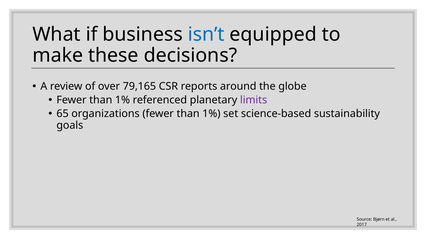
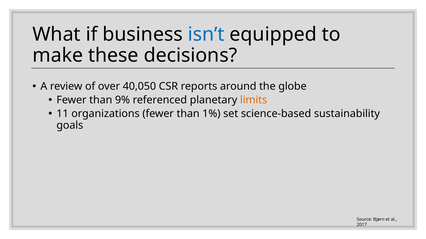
79,165: 79,165 -> 40,050 (139, 87)
1%: 1% -> 9% (122, 100)
limits colour: purple -> orange (254, 100)
65: 65 -> 11 (63, 114)
